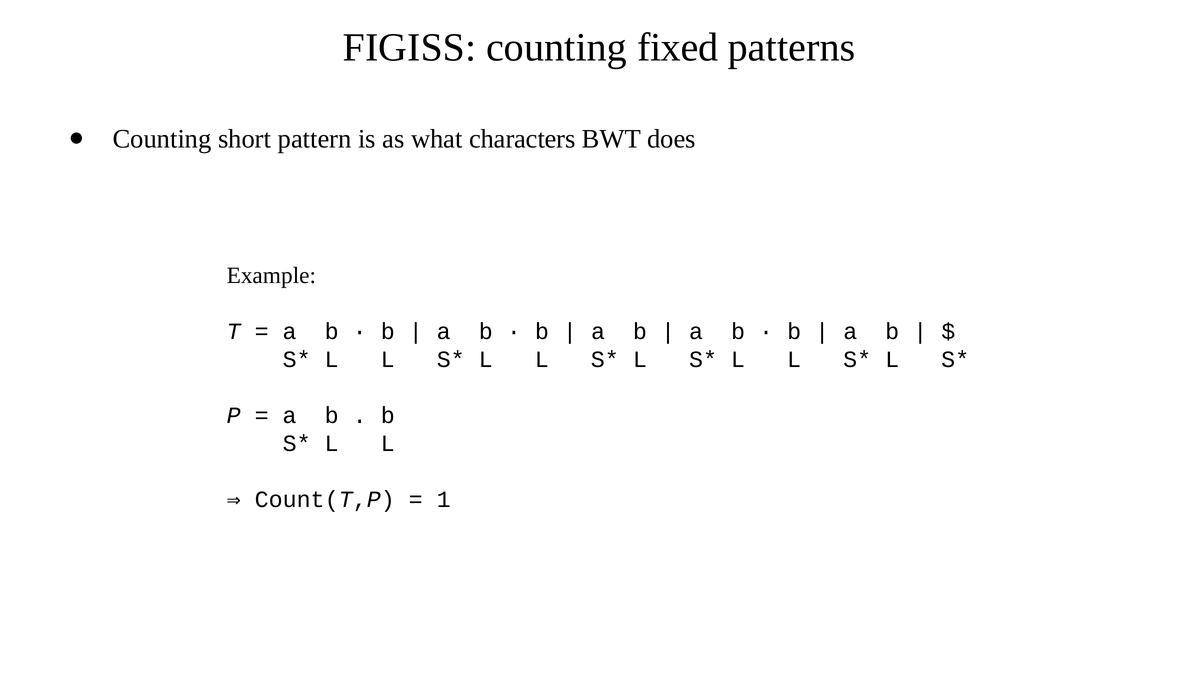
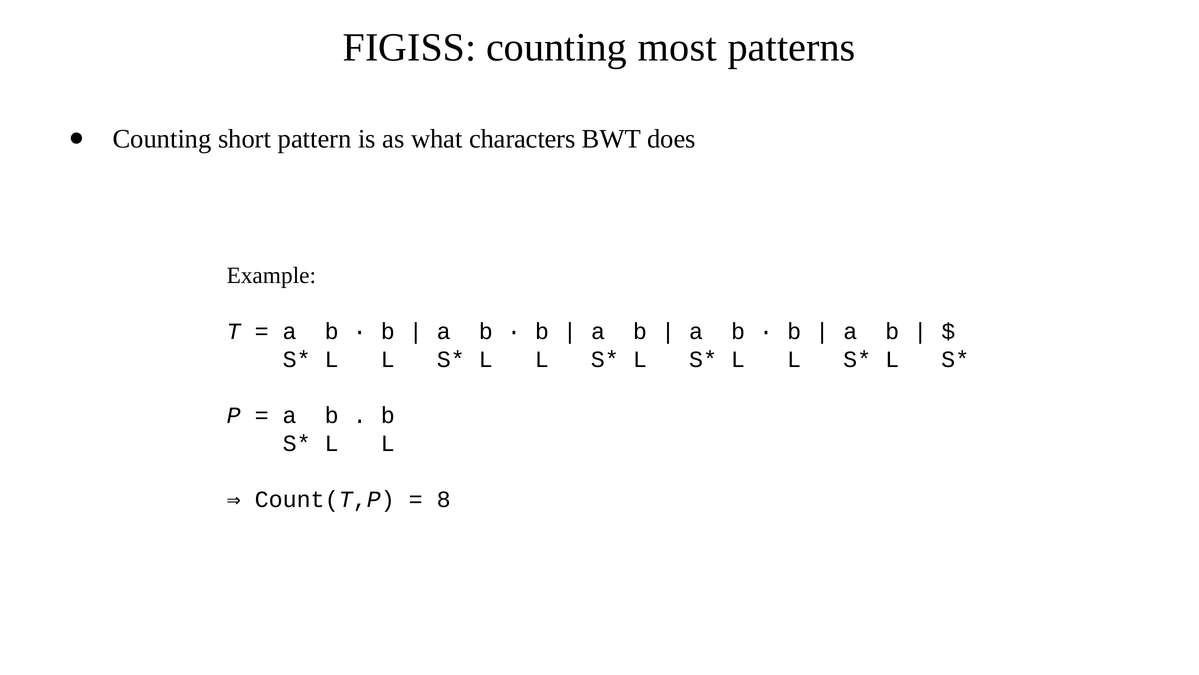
fixed: fixed -> most (677, 47)
1: 1 -> 8 (444, 499)
